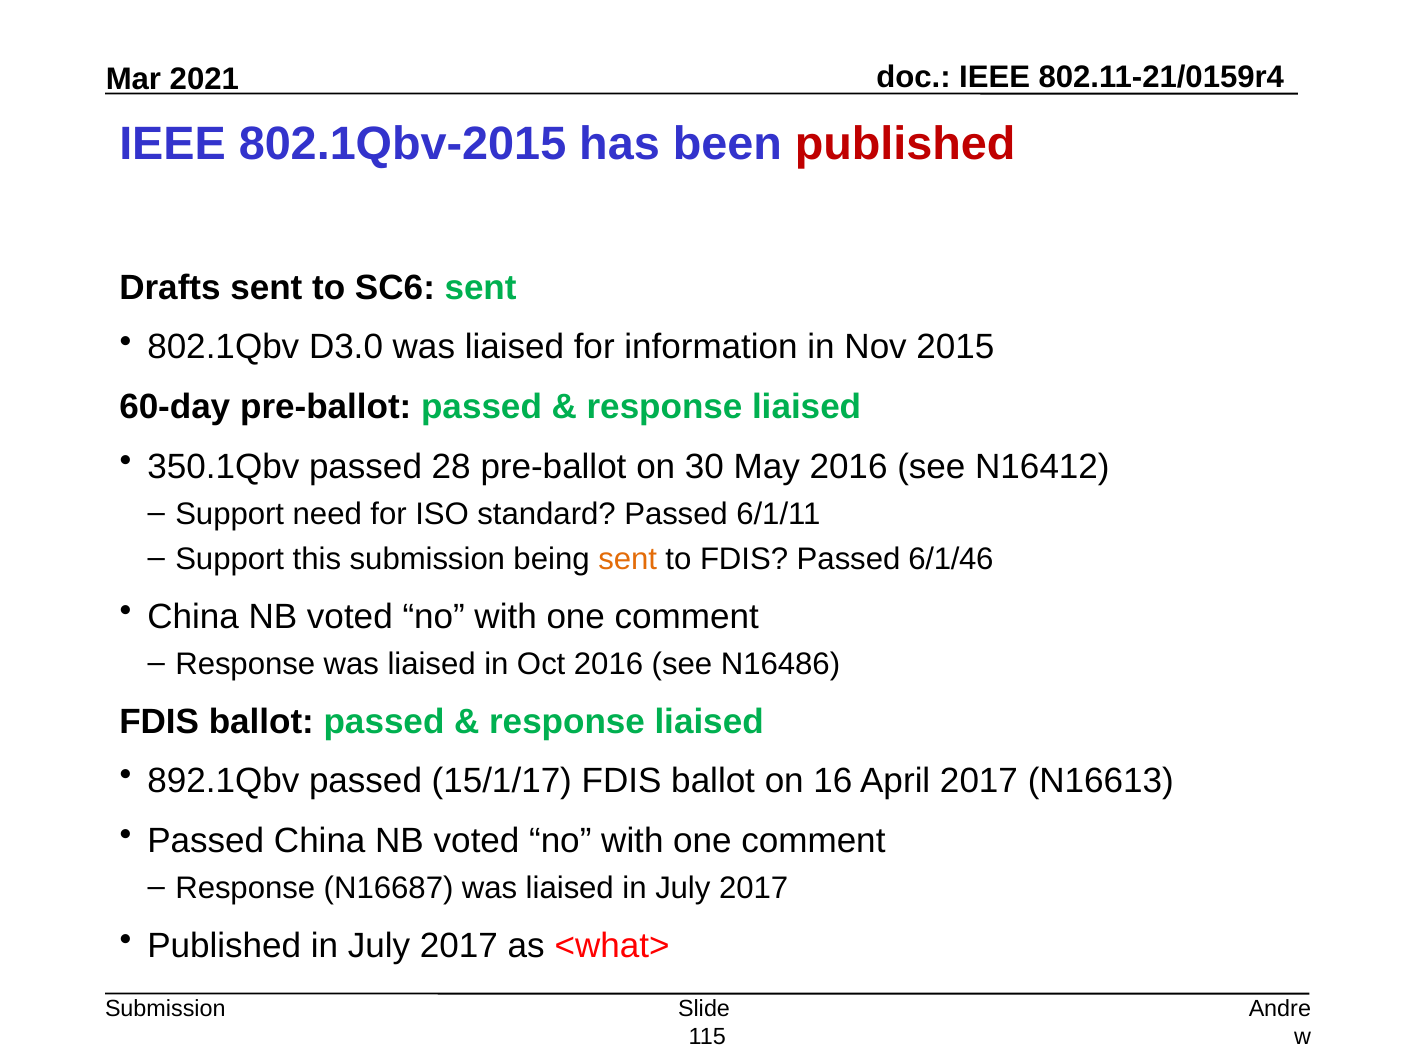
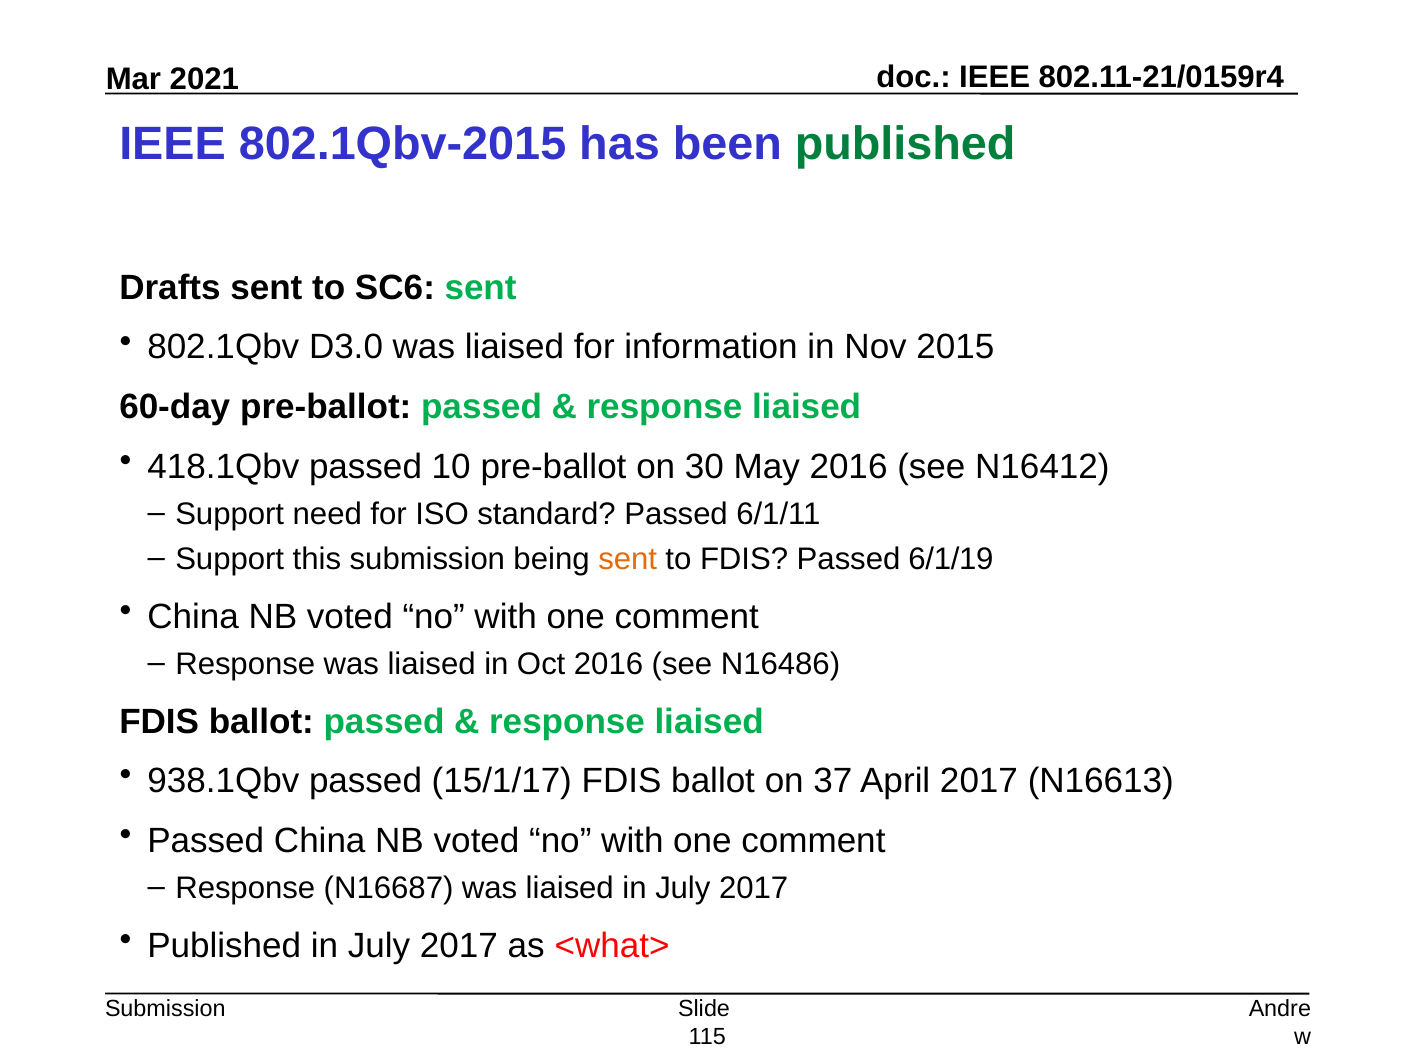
published colour: red -> green (905, 144)
350.1Qbv: 350.1Qbv -> 418.1Qbv (223, 467)
28: 28 -> 10 (451, 467)
6/1/46: 6/1/46 -> 6/1/19 (951, 559)
892.1Qbv: 892.1Qbv -> 938.1Qbv (223, 781)
16: 16 -> 37 (833, 781)
